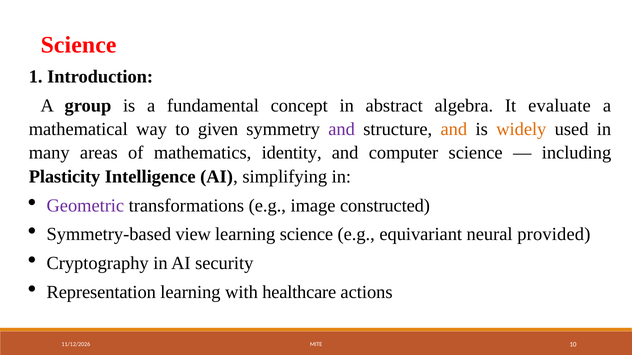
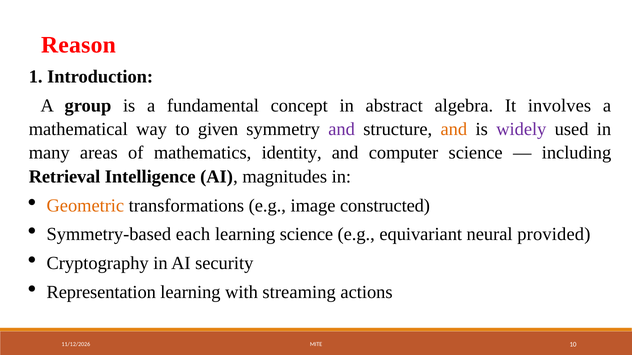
Science: Science -> Reason (78, 45)
evaluate: evaluate -> involves (560, 106)
widely colour: orange -> purple (521, 129)
Plasticity: Plasticity -> Retrieval (65, 177)
simplifying: simplifying -> magnitudes (285, 177)
Geometric colour: purple -> orange (85, 206)
view: view -> each (193, 235)
healthcare: healthcare -> streaming (299, 293)
